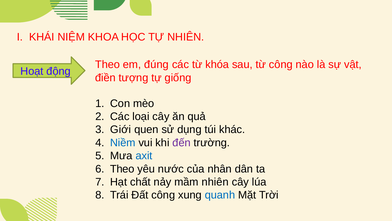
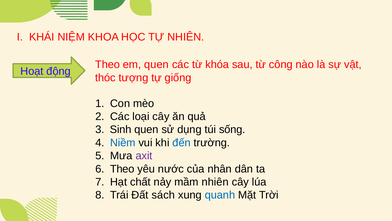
em đúng: đúng -> quen (157, 64)
điền: điền -> thóc (105, 78)
Giới: Giới -> Sinh (121, 129)
khác: khác -> sống (232, 129)
đến colour: purple -> blue (182, 142)
axit colour: blue -> purple (144, 155)
Đất công: công -> sách (163, 195)
